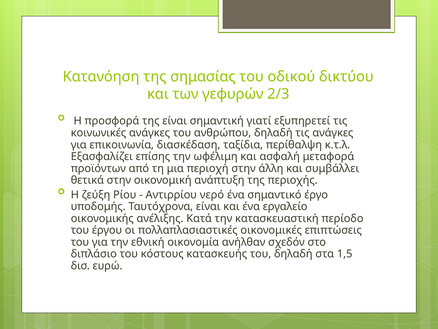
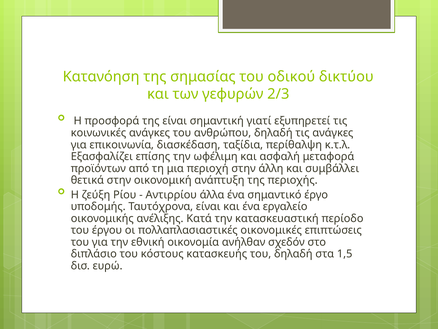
νερό: νερό -> άλλα (212, 194)
